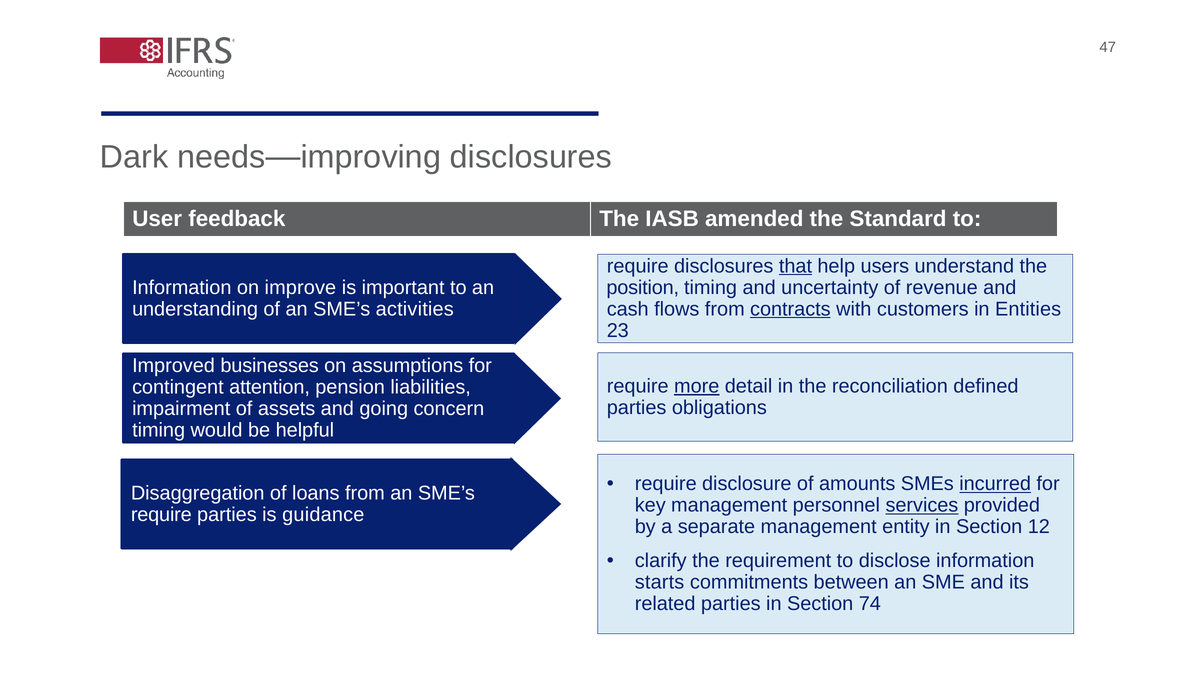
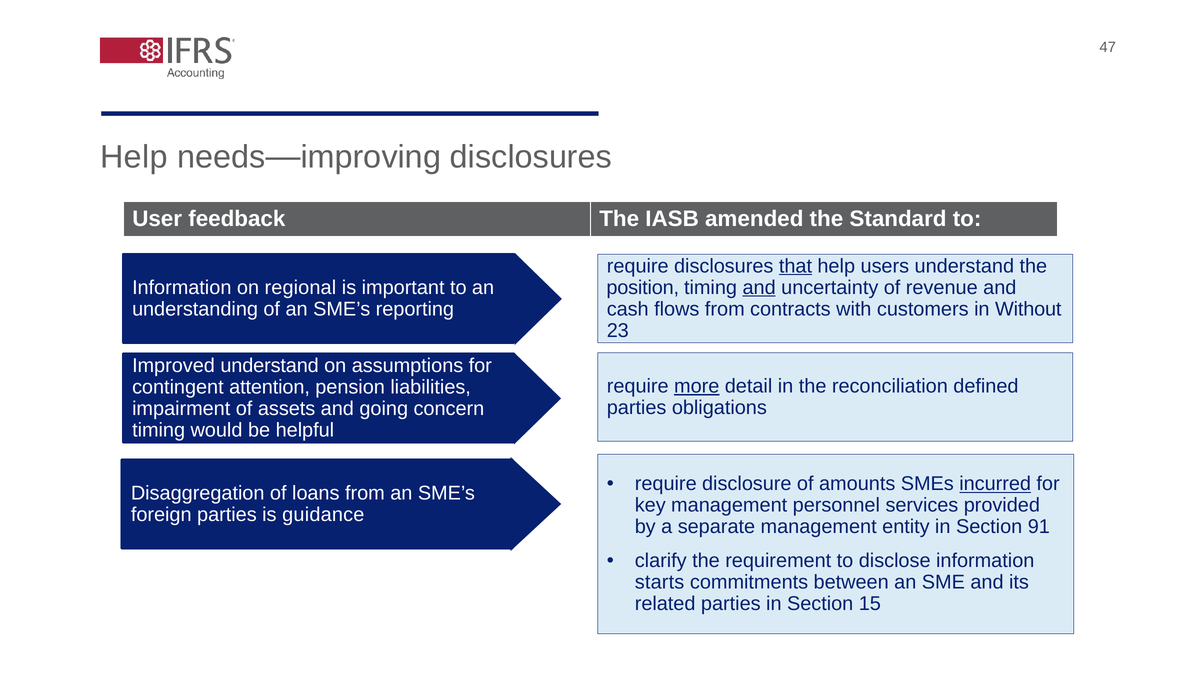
Dark: Dark -> Help (134, 157)
improve: improve -> regional (300, 287)
and underline: none -> present (759, 287)
activities: activities -> reporting (415, 309)
contracts underline: present -> none (790, 309)
Entities: Entities -> Without (1028, 309)
Improved businesses: businesses -> understand (270, 365)
services underline: present -> none (922, 505)
require: require -> foreign (161, 514)
12: 12 -> 91 (1039, 527)
74: 74 -> 15 (870, 604)
